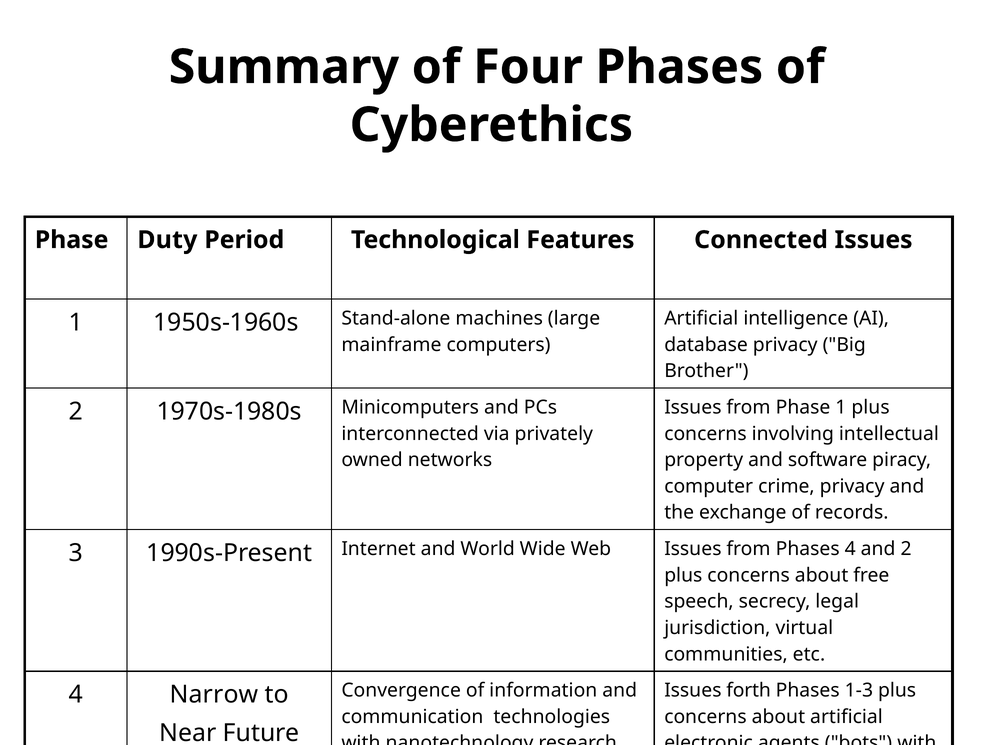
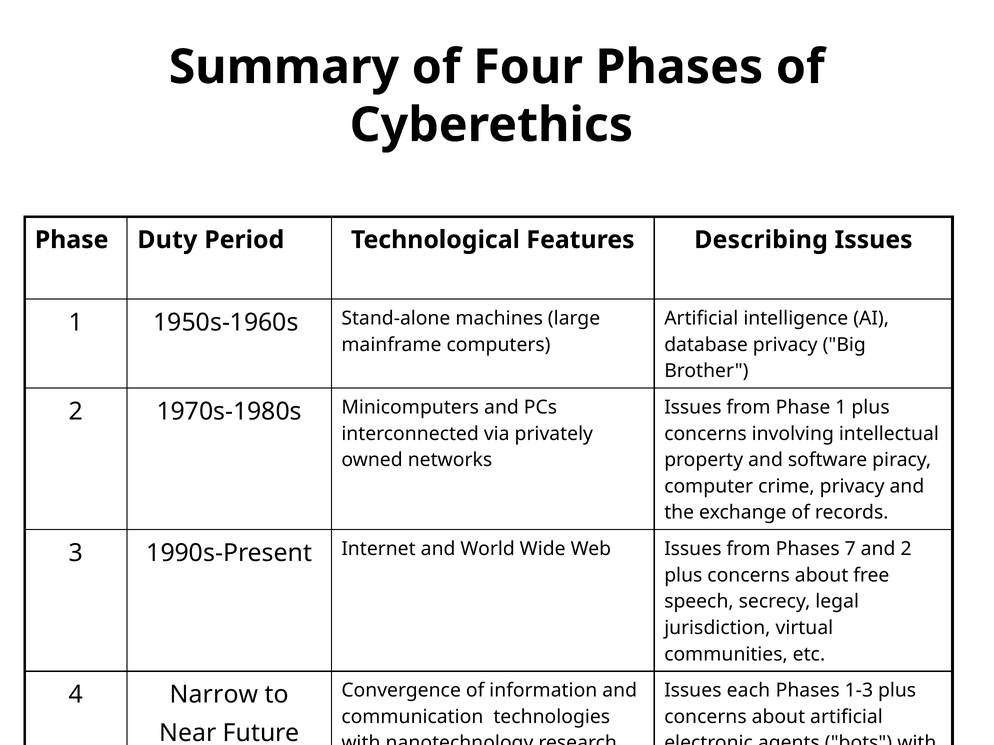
Connected: Connected -> Describing (761, 240)
Phases 4: 4 -> 7 (850, 549)
forth: forth -> each (748, 691)
